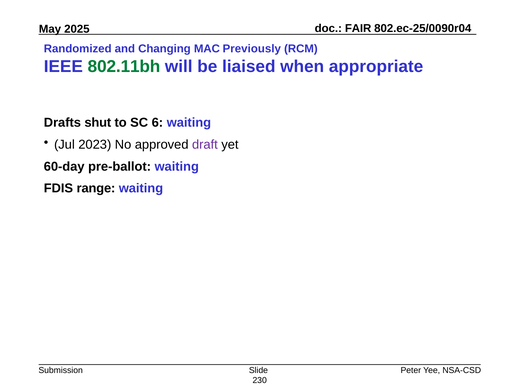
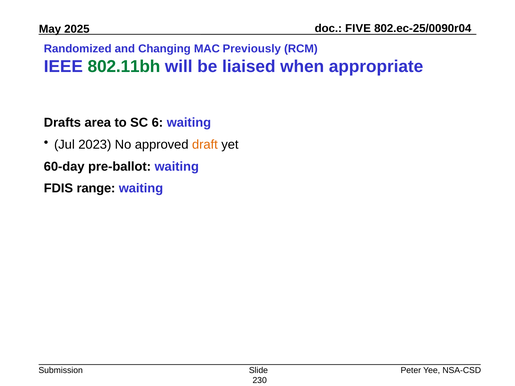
FAIR: FAIR -> FIVE (358, 28)
shut: shut -> area (98, 123)
draft colour: purple -> orange (205, 145)
